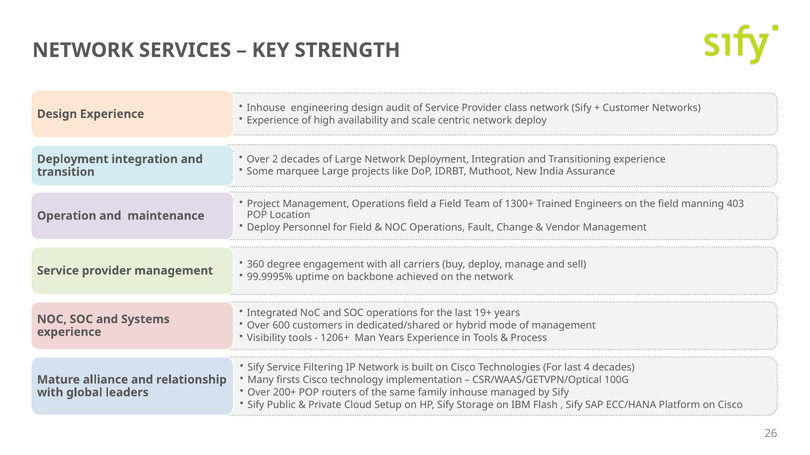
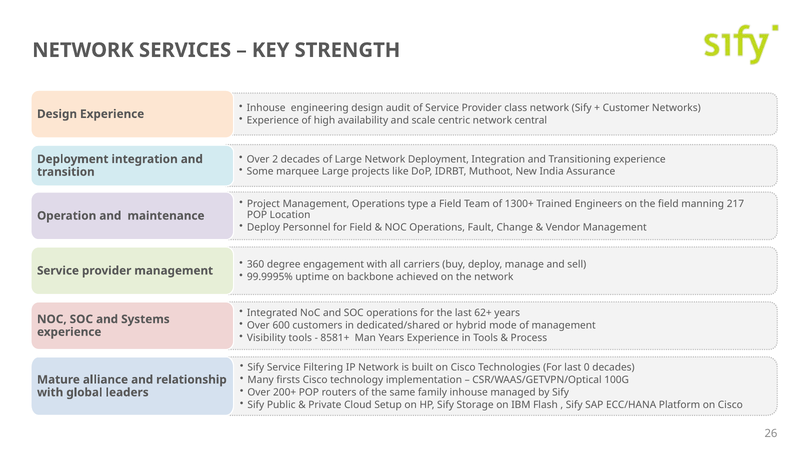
network deploy: deploy -> central (531, 120)
Operations field: field -> type (418, 204)
403: 403 -> 217 (735, 204)
19+: 19+ -> 62+ (483, 314)
1206+: 1206+ -> 8581+ (335, 339)
4: 4 -> 0 (587, 368)
